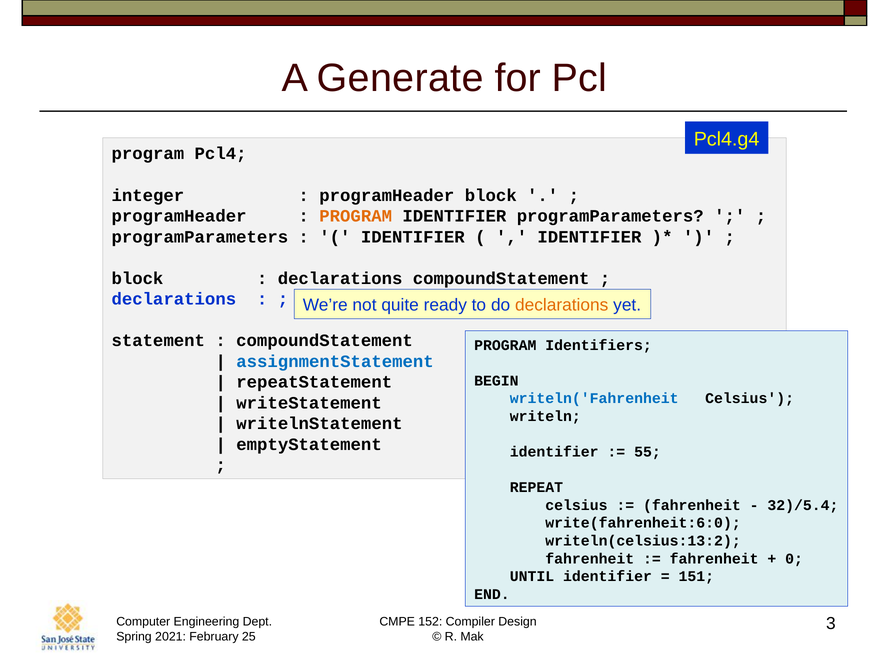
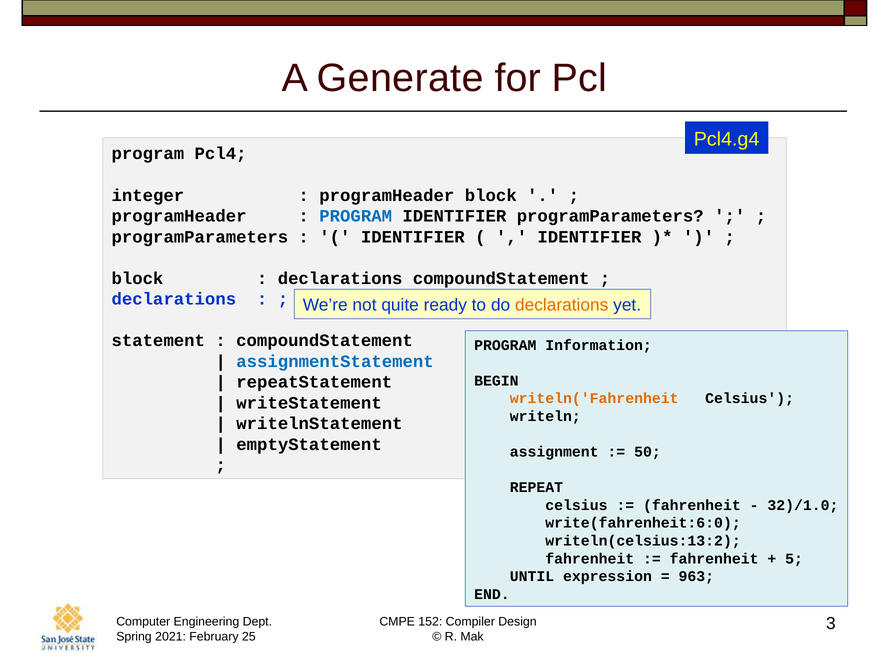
PROGRAM colour: orange -> blue (356, 216)
Identifiers: Identifiers -> Information (599, 345)
writeln('Fahrenheit colour: blue -> orange (594, 398)
identifier: identifier -> assignment (554, 452)
55: 55 -> 50 (647, 452)
32)/5.4: 32)/5.4 -> 32)/1.0 (803, 505)
0: 0 -> 5 (794, 558)
UNTIL identifier: identifier -> expression (607, 576)
151: 151 -> 963 (696, 576)
